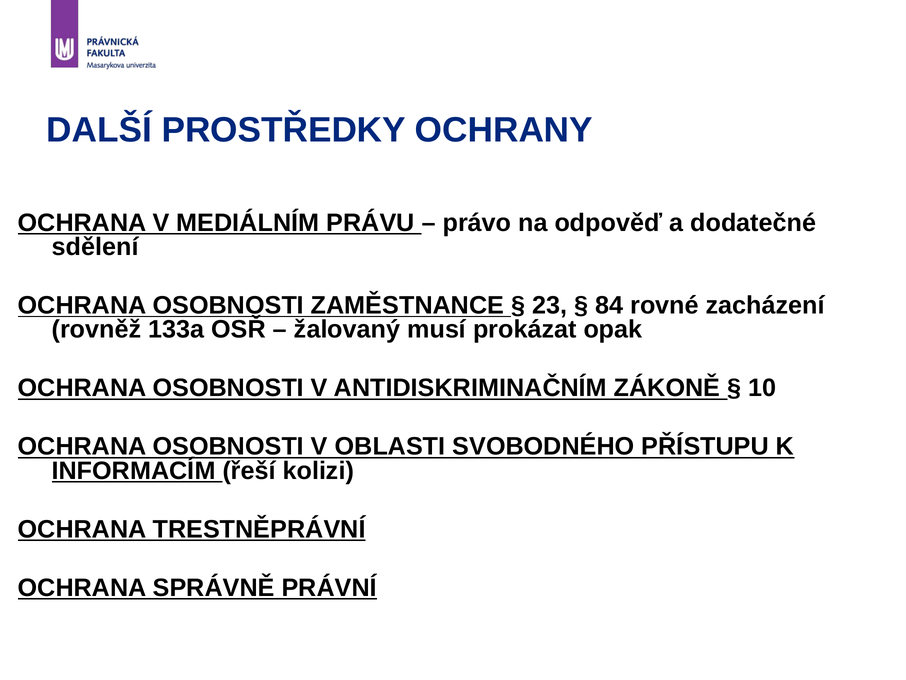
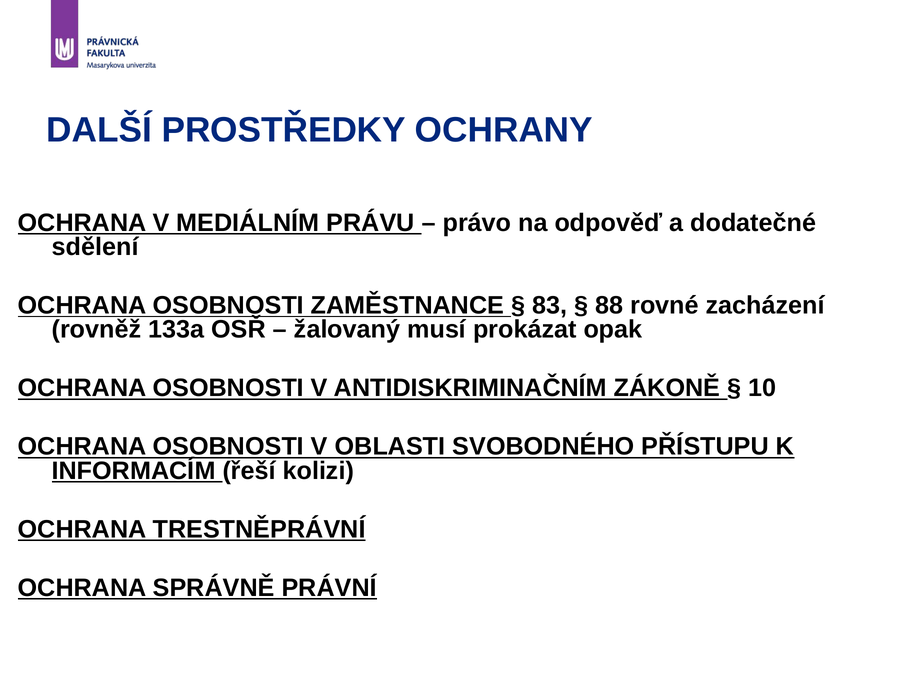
23: 23 -> 83 (550, 305)
84: 84 -> 88 (609, 305)
